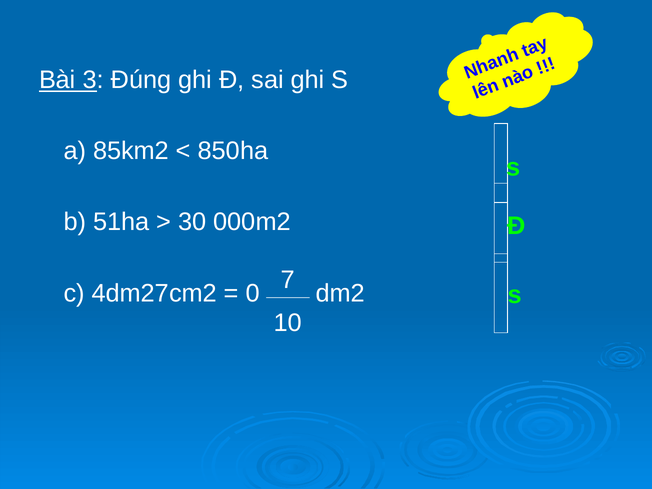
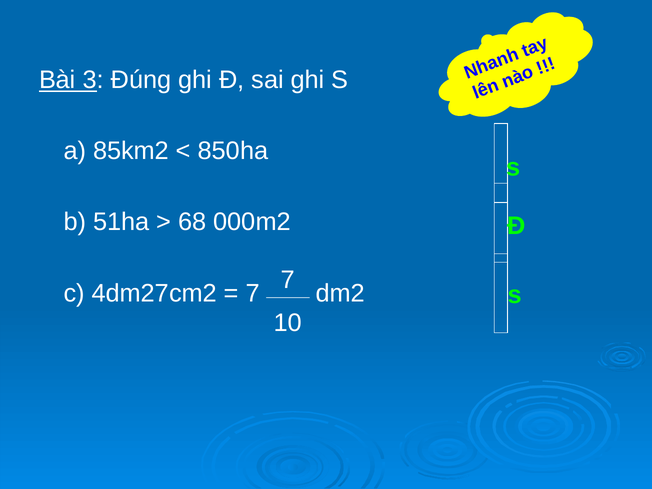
30: 30 -> 68 (192, 222)
0: 0 -> 7 (253, 293)
